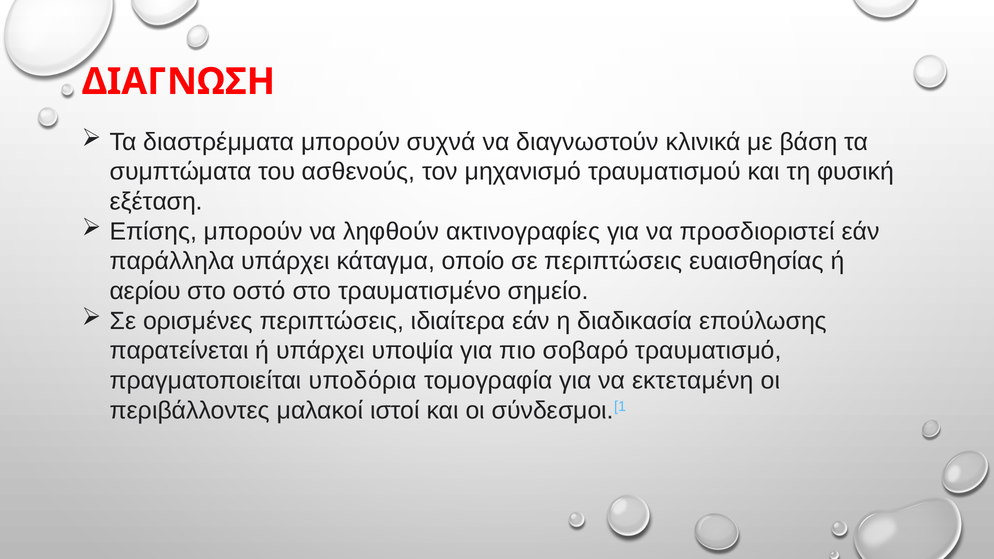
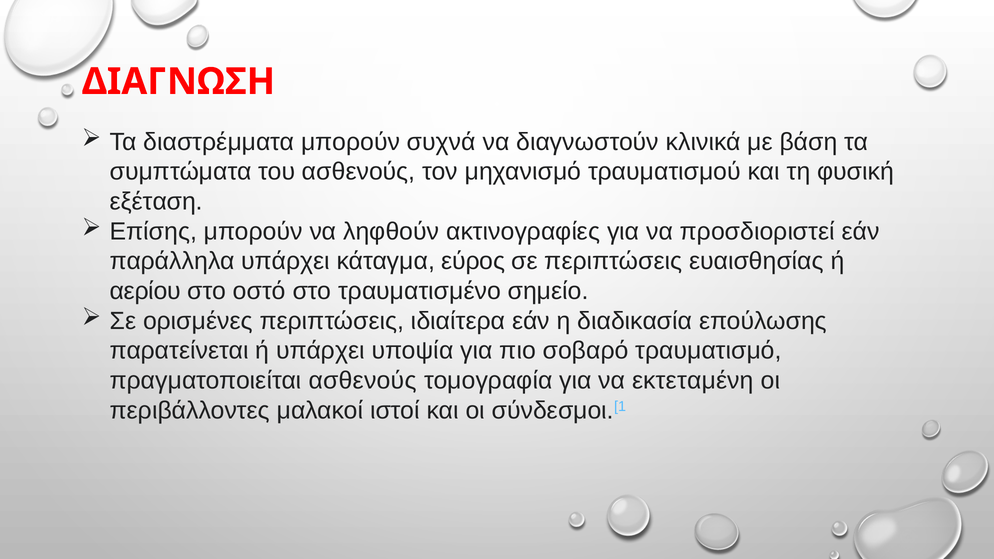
οποίο: οποίο -> εύρος (473, 261)
πραγματοποιείται υποδόρια: υποδόρια -> ασθενούς (363, 381)
